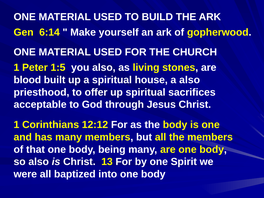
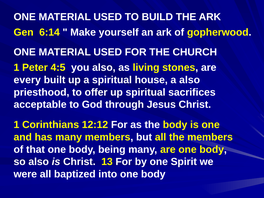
1:5: 1:5 -> 4:5 (58, 68)
blood: blood -> every (27, 80)
